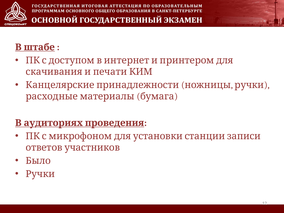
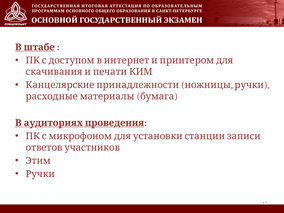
Было: Было -> Этим (38, 161)
